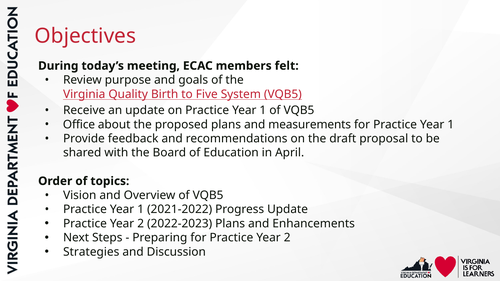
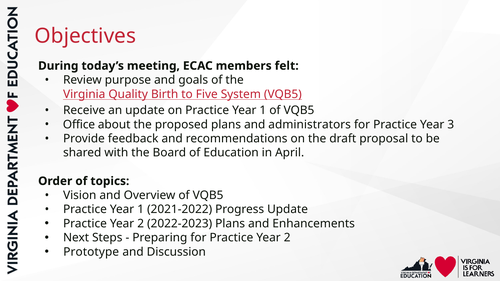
measurements: measurements -> administrators (310, 125)
for Practice Year 1: 1 -> 3 (451, 125)
Strategies: Strategies -> Prototype (91, 252)
